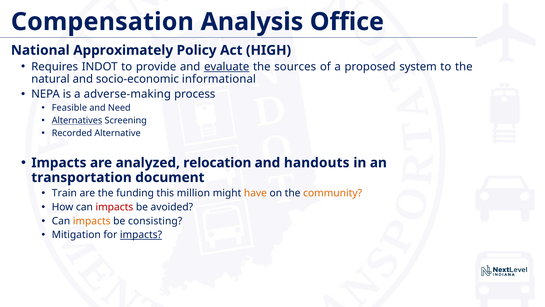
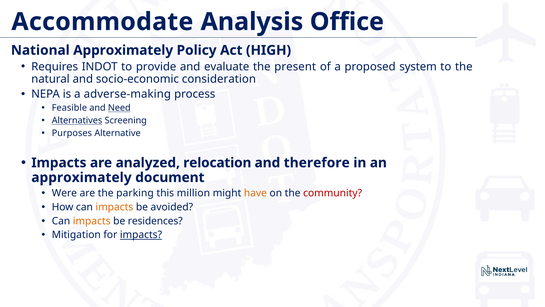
Compensation: Compensation -> Accommodate (102, 22)
evaluate underline: present -> none (227, 67)
sources: sources -> present (295, 67)
informational: informational -> consideration (219, 79)
Need underline: none -> present (119, 108)
Recorded: Recorded -> Purposes (72, 133)
handouts: handouts -> therefore (317, 163)
transportation: transportation -> approximately (81, 177)
Train: Train -> Were (64, 193)
funding: funding -> parking (135, 193)
community colour: orange -> red (333, 193)
impacts colour: red -> orange (114, 207)
consisting: consisting -> residences (155, 221)
